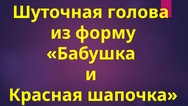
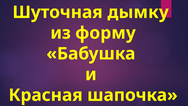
голова: голова -> дымку (138, 12)
